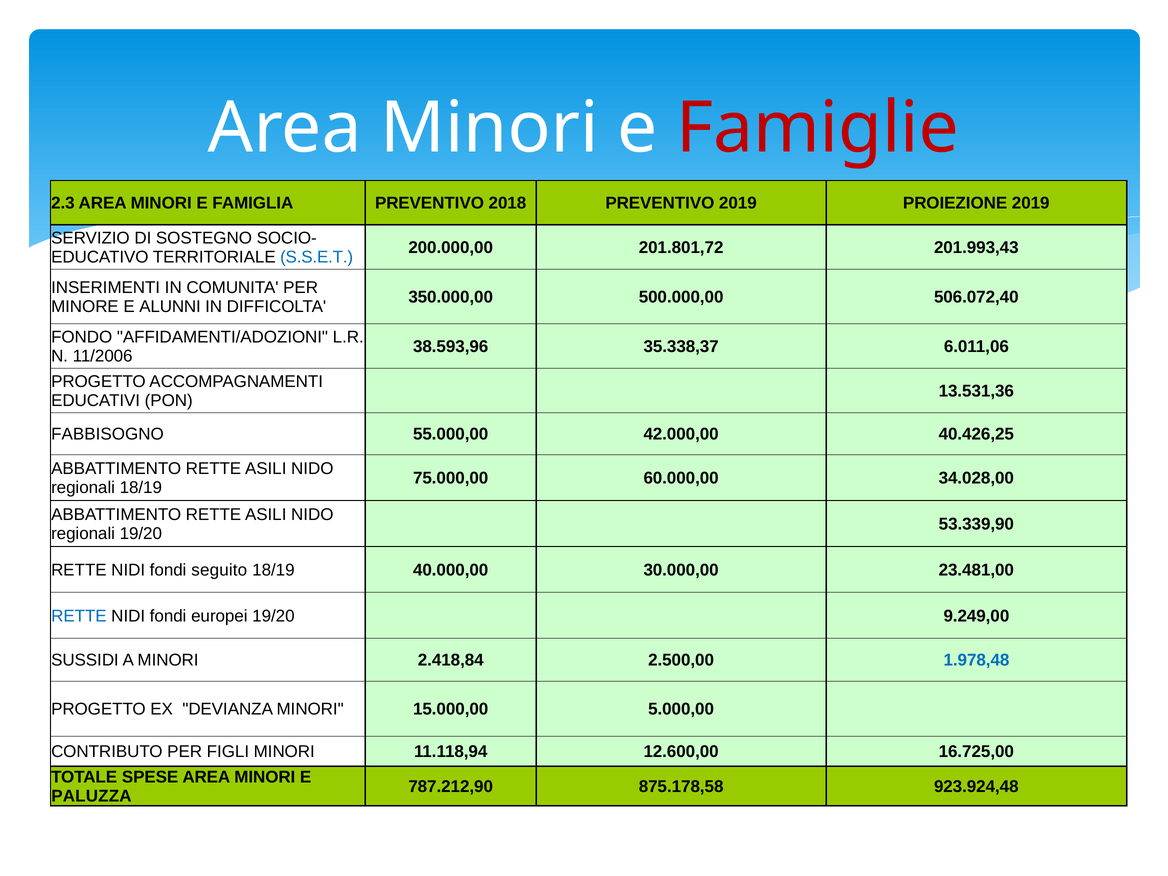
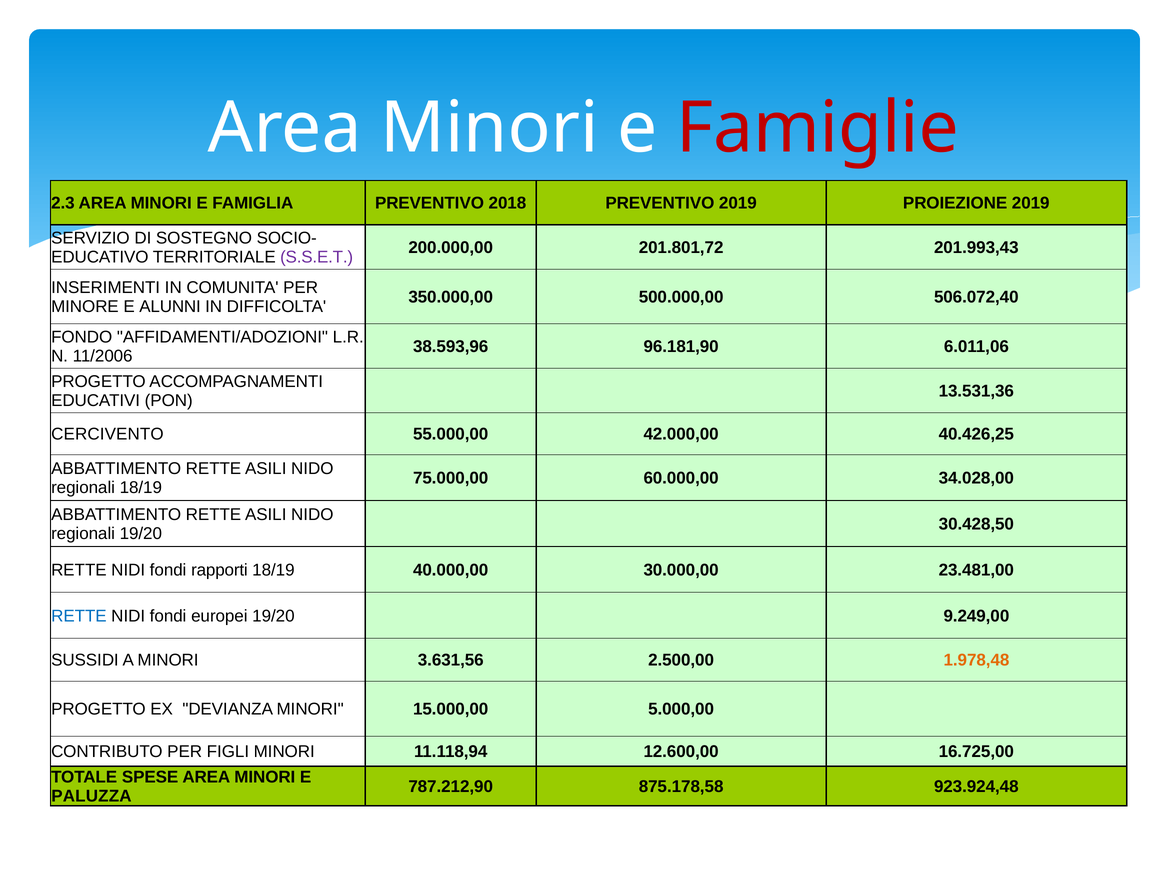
S.S.E.T colour: blue -> purple (317, 257)
35.338,37: 35.338,37 -> 96.181,90 (681, 347)
FABBISOGNO: FABBISOGNO -> CERCIVENTO (107, 434)
53.339,90: 53.339,90 -> 30.428,50 (976, 524)
seguito: seguito -> rapporti (219, 570)
2.418,84: 2.418,84 -> 3.631,56 (451, 660)
1.978,48 colour: blue -> orange (976, 660)
